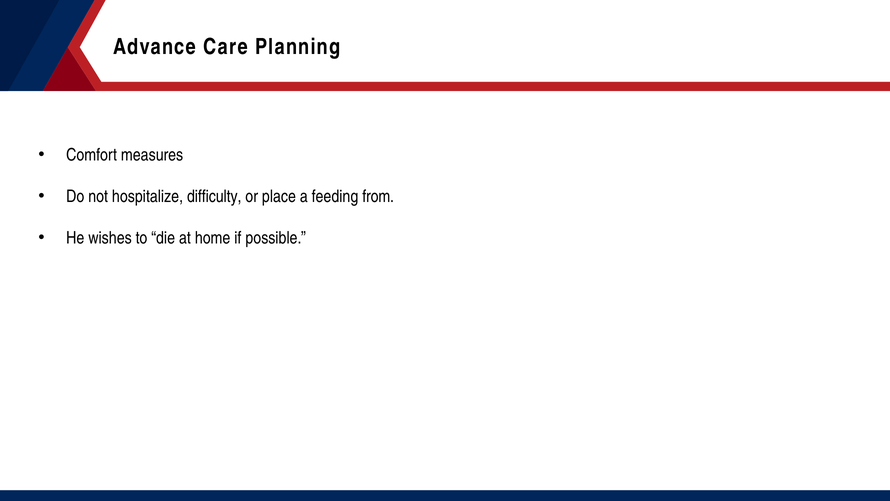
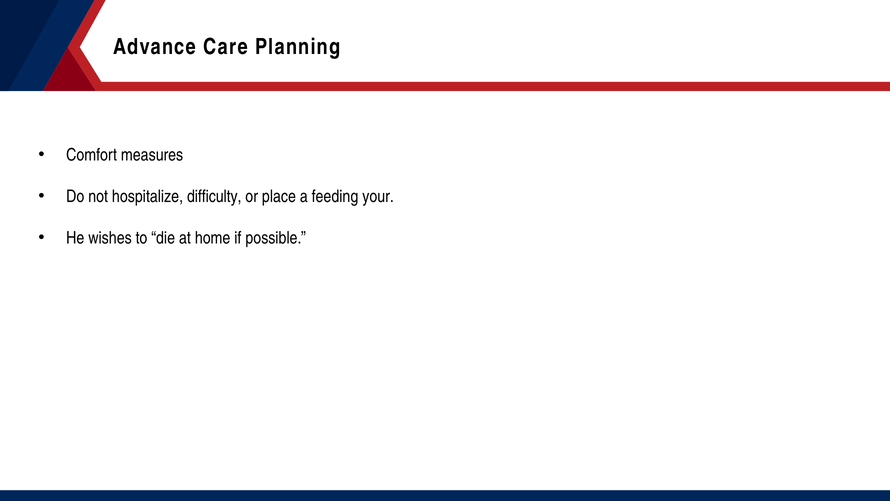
from: from -> your (378, 196)
